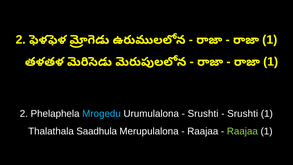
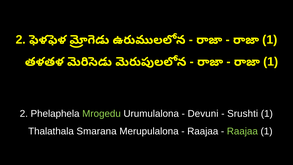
Mrogedu colour: light blue -> light green (102, 113)
Srushti: Srushti -> Devuni (203, 113)
Saadhula: Saadhula -> Smarana (97, 131)
